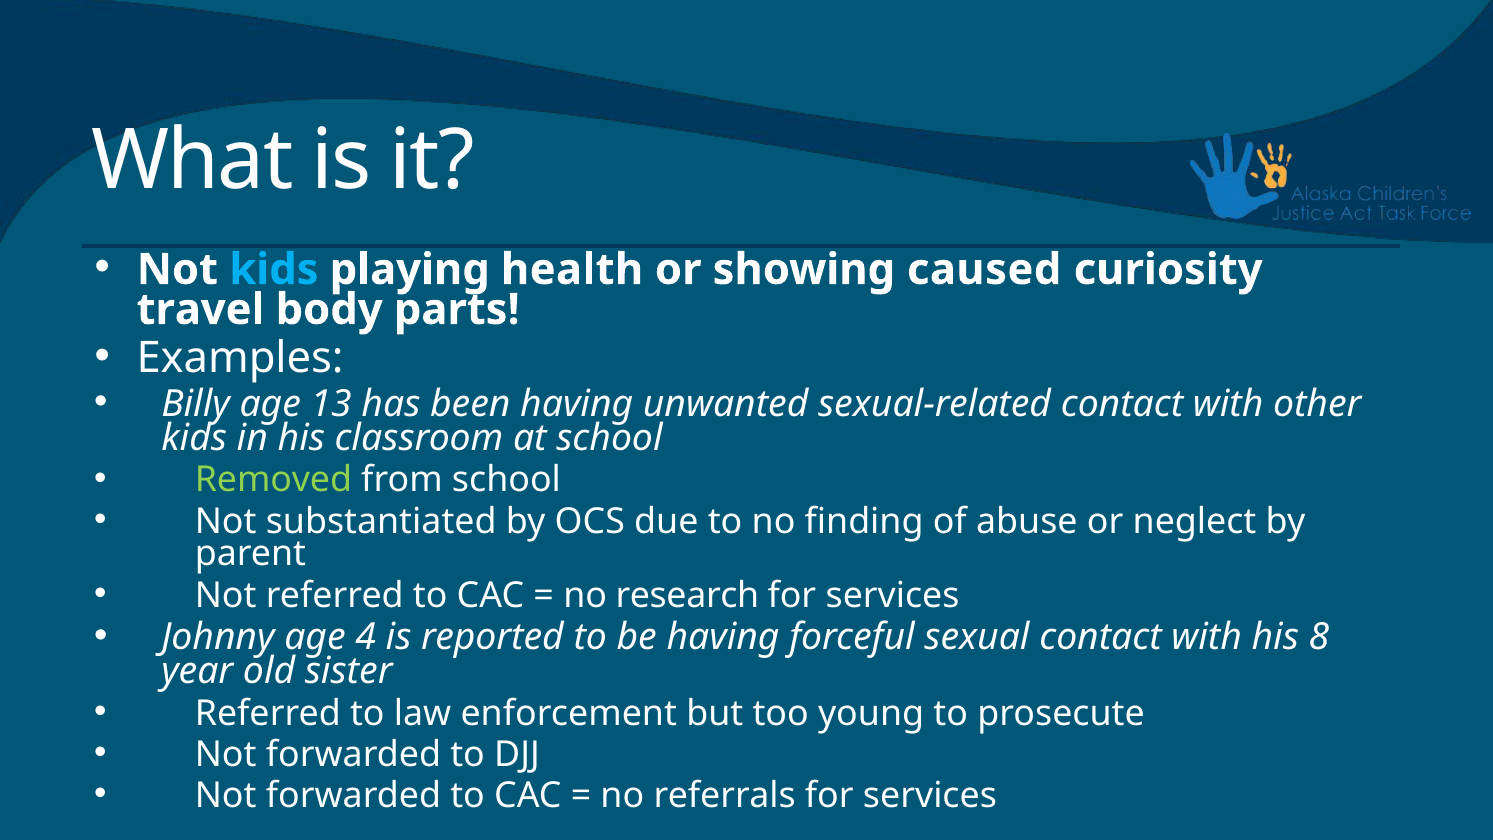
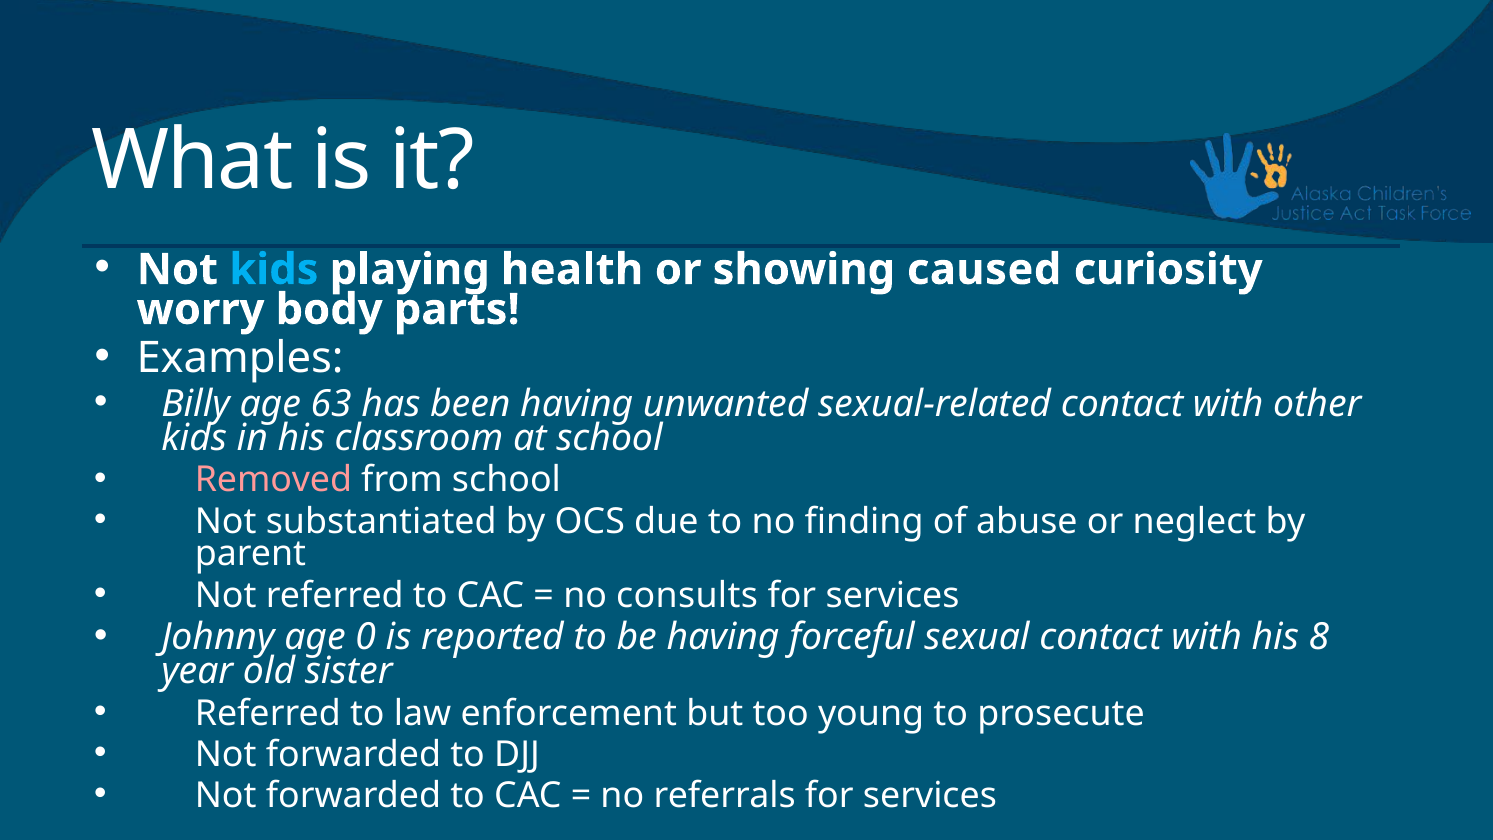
travel: travel -> worry (201, 310)
13: 13 -> 63 (331, 404)
Removed colour: light green -> pink (273, 480)
research: research -> consults (687, 595)
4: 4 -> 0 (366, 637)
